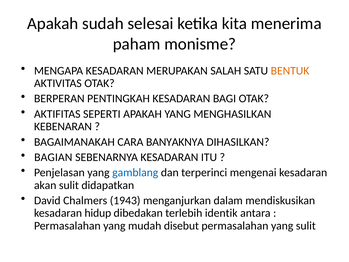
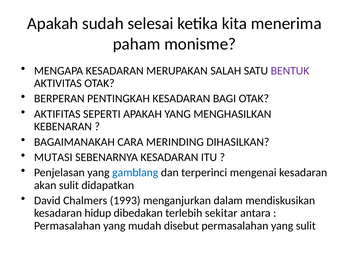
BENTUK colour: orange -> purple (290, 71)
BANYAKNYA: BANYAKNYA -> MERINDING (175, 142)
BAGIAN: BAGIAN -> MUTASI (53, 157)
1943: 1943 -> 1993 (125, 200)
identik: identik -> sekitar (221, 213)
